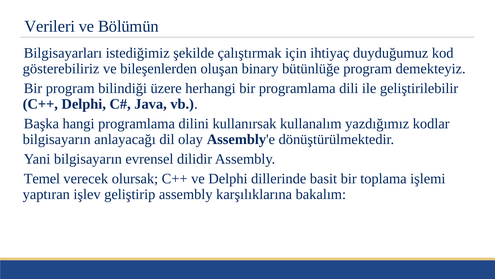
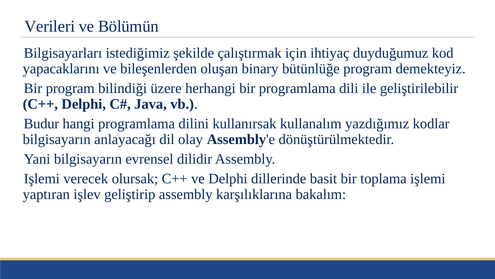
gösterebiliriz: gösterebiliriz -> yapacaklarını (61, 68)
Başka: Başka -> Budur (41, 123)
Temel: Temel -> Işlemi (42, 178)
